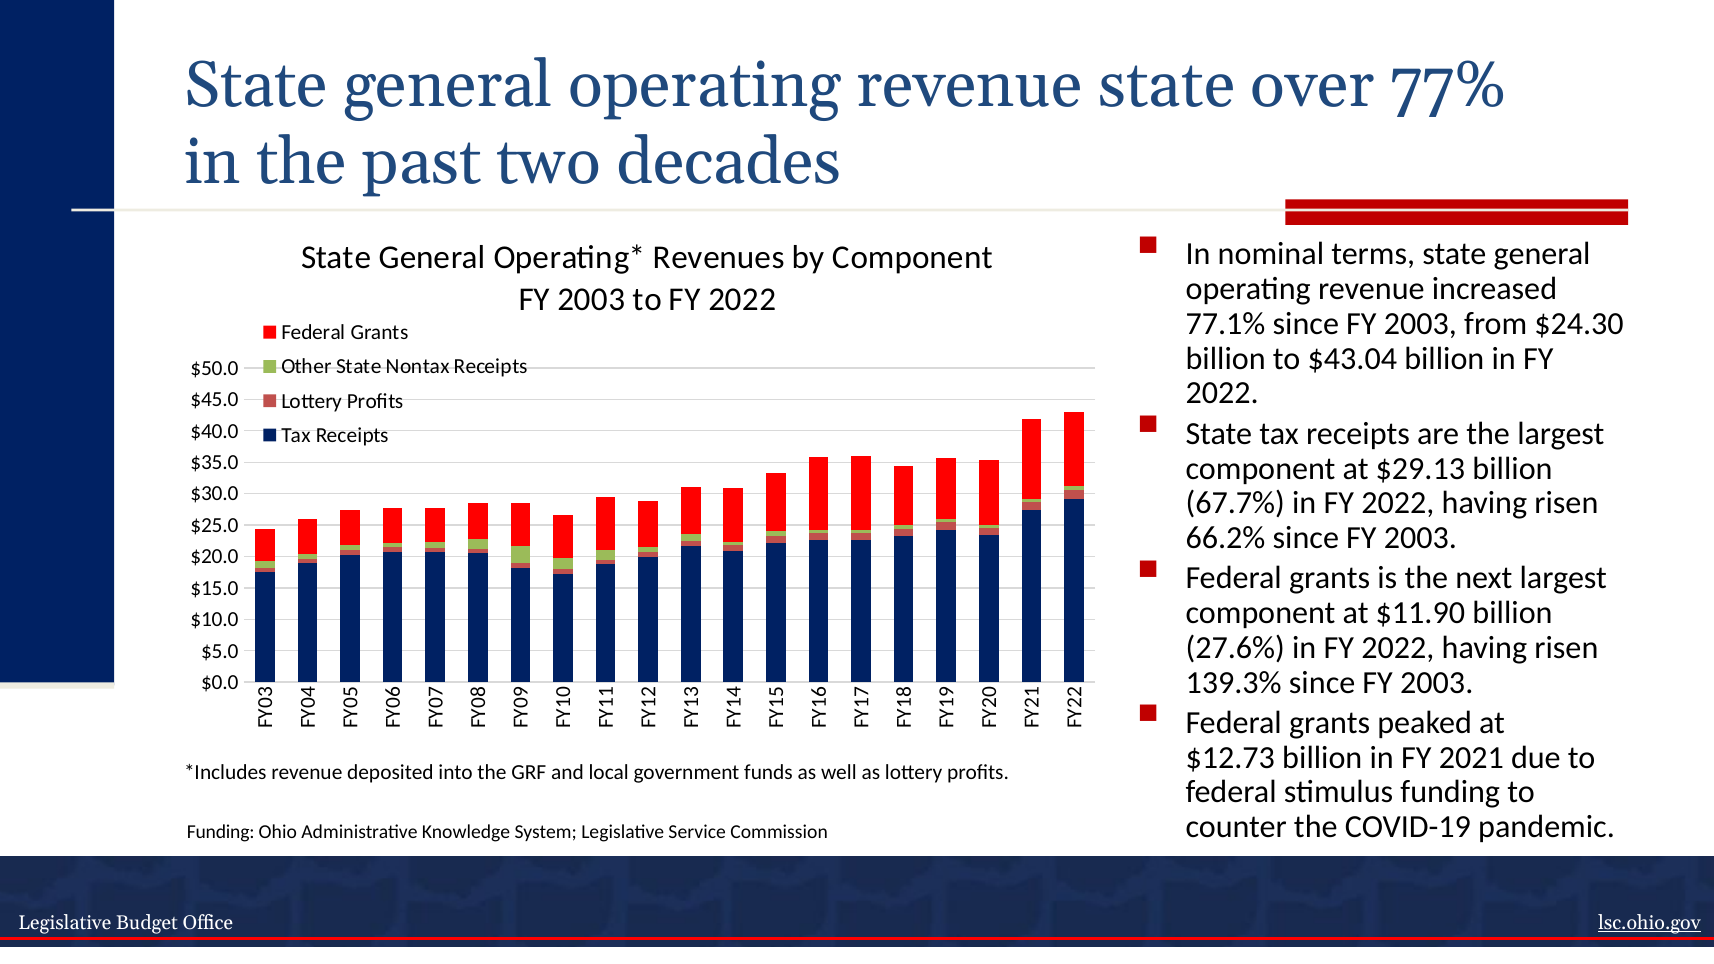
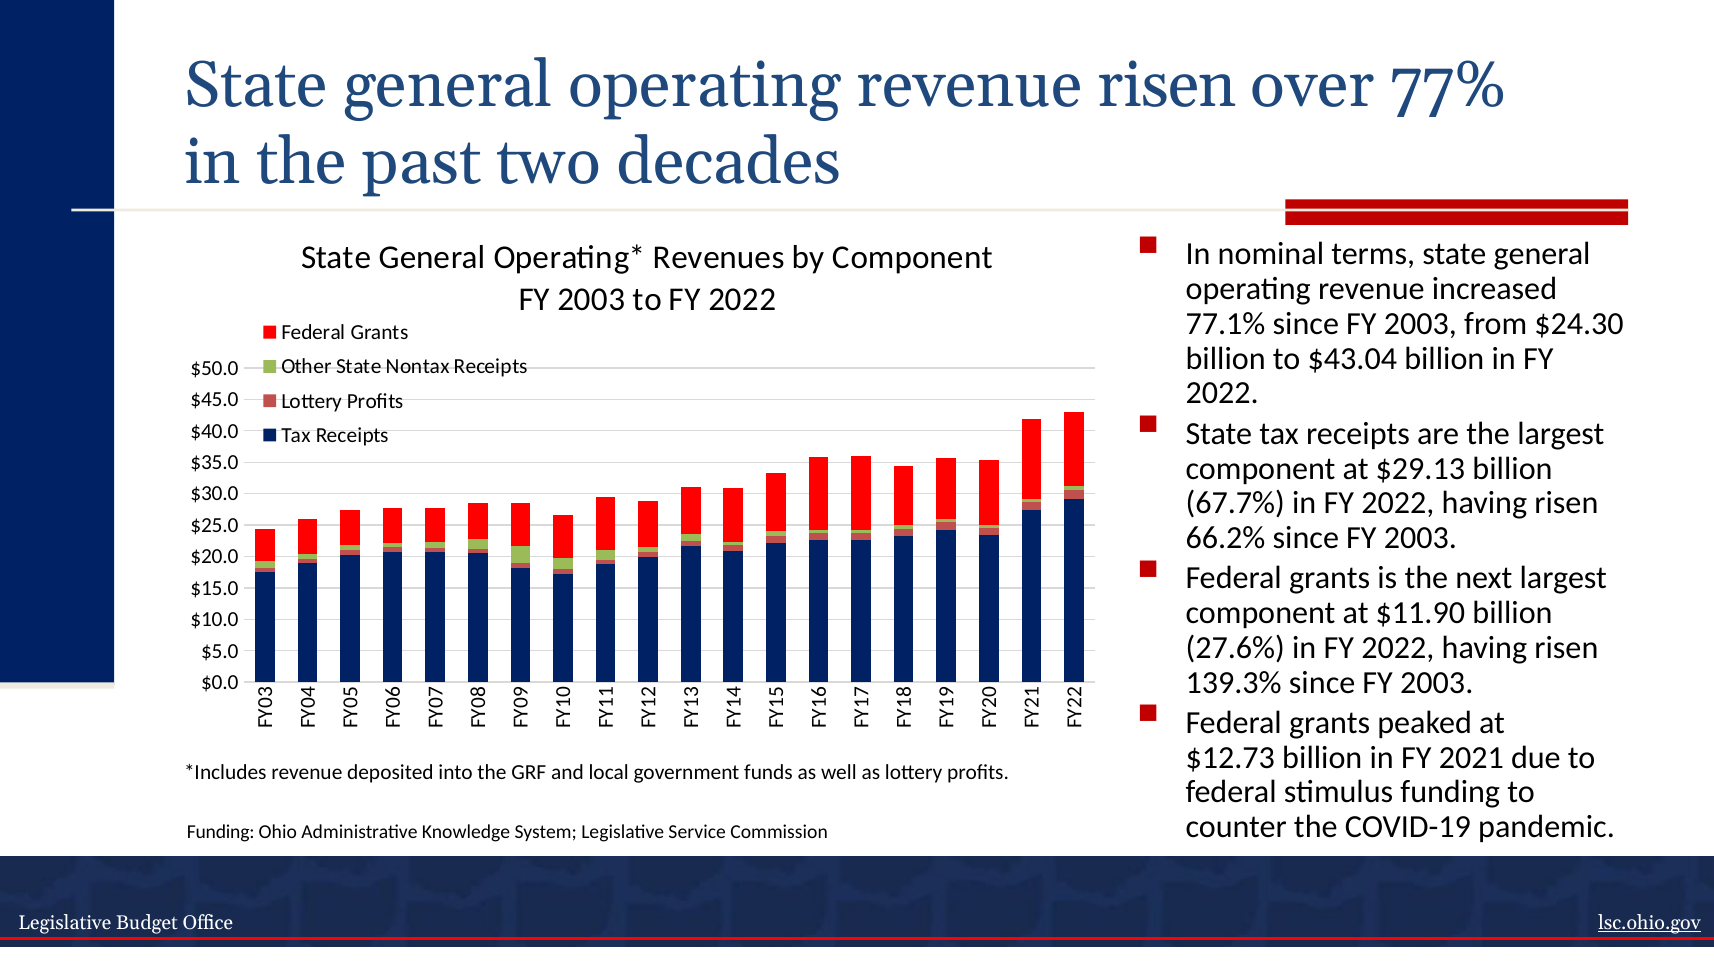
revenue state: state -> risen (1167, 85)
